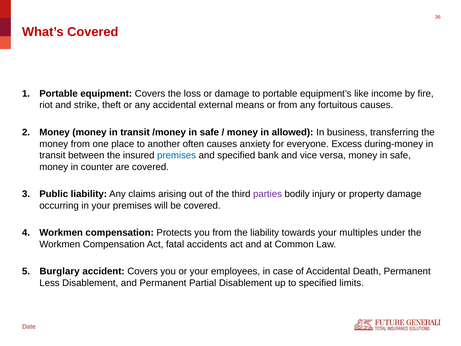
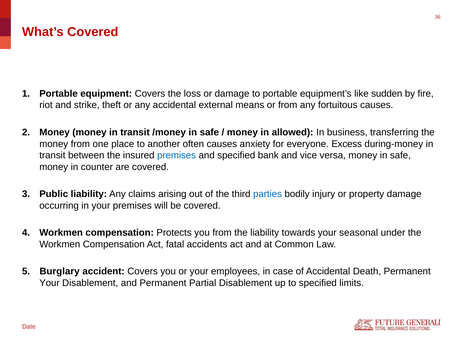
income: income -> sudden (387, 94)
parties colour: purple -> blue (267, 194)
multiples: multiples -> seasonal (359, 233)
Less: Less -> Your (49, 283)
